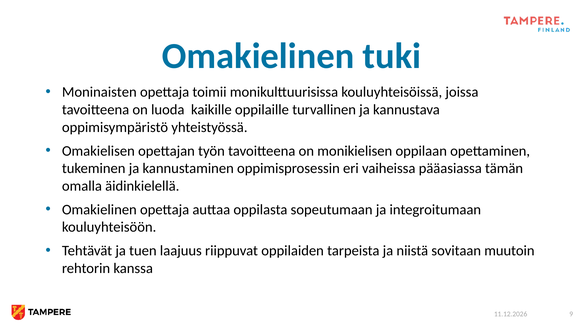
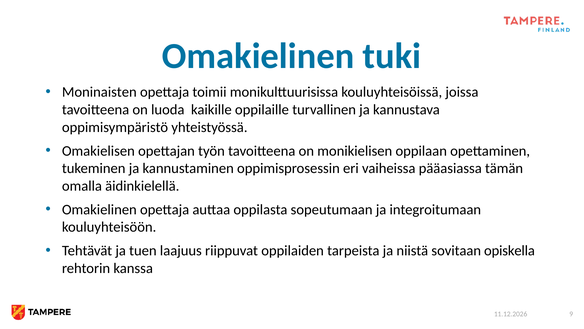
muutoin: muutoin -> opiskella (509, 250)
